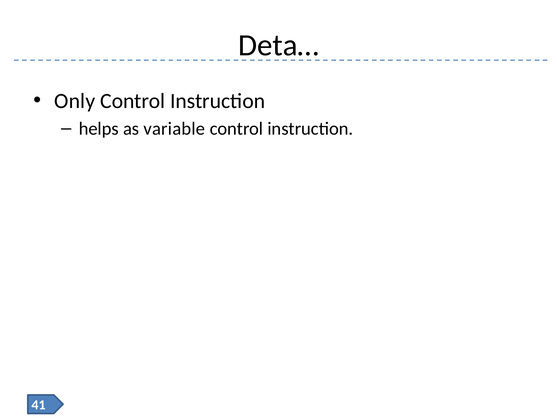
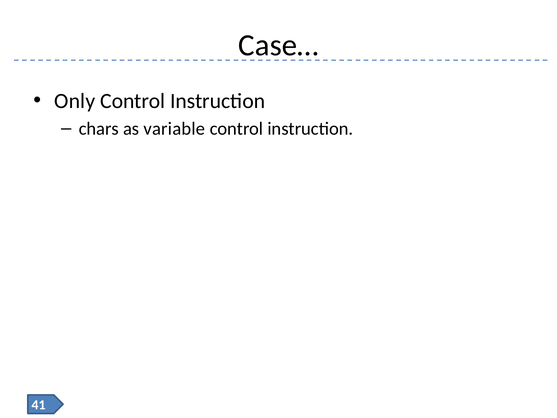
Deta…: Deta… -> Case… (278, 45)
helps: helps -> chars (99, 128)
